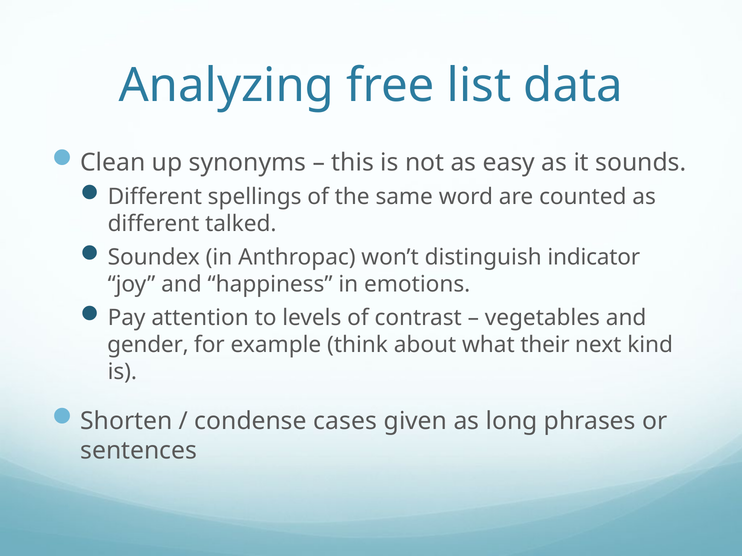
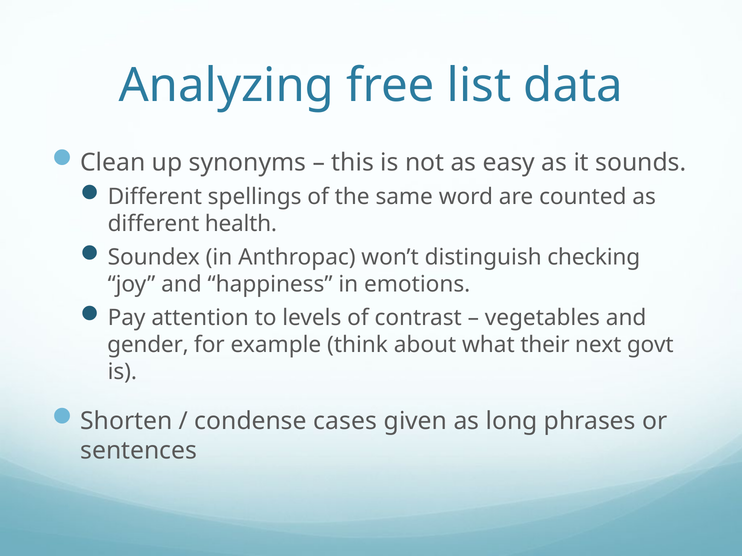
talked: talked -> health (241, 224)
indicator: indicator -> checking (594, 257)
kind: kind -> govt (650, 345)
